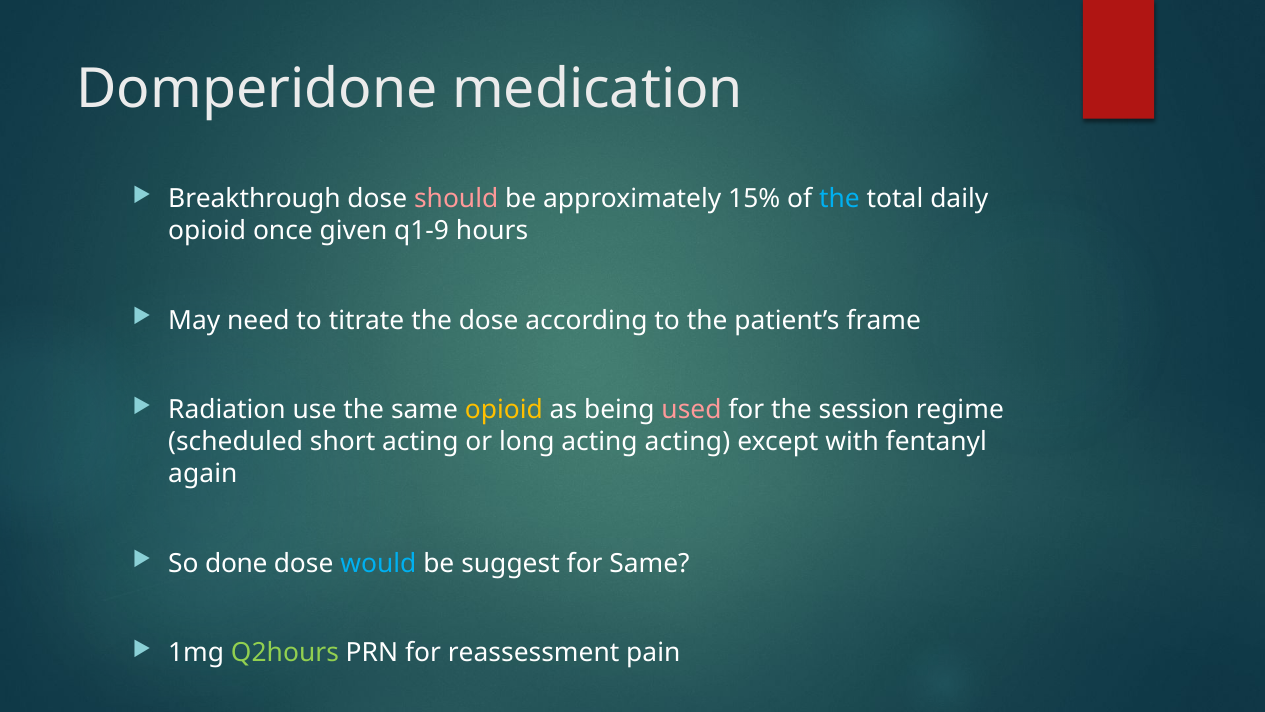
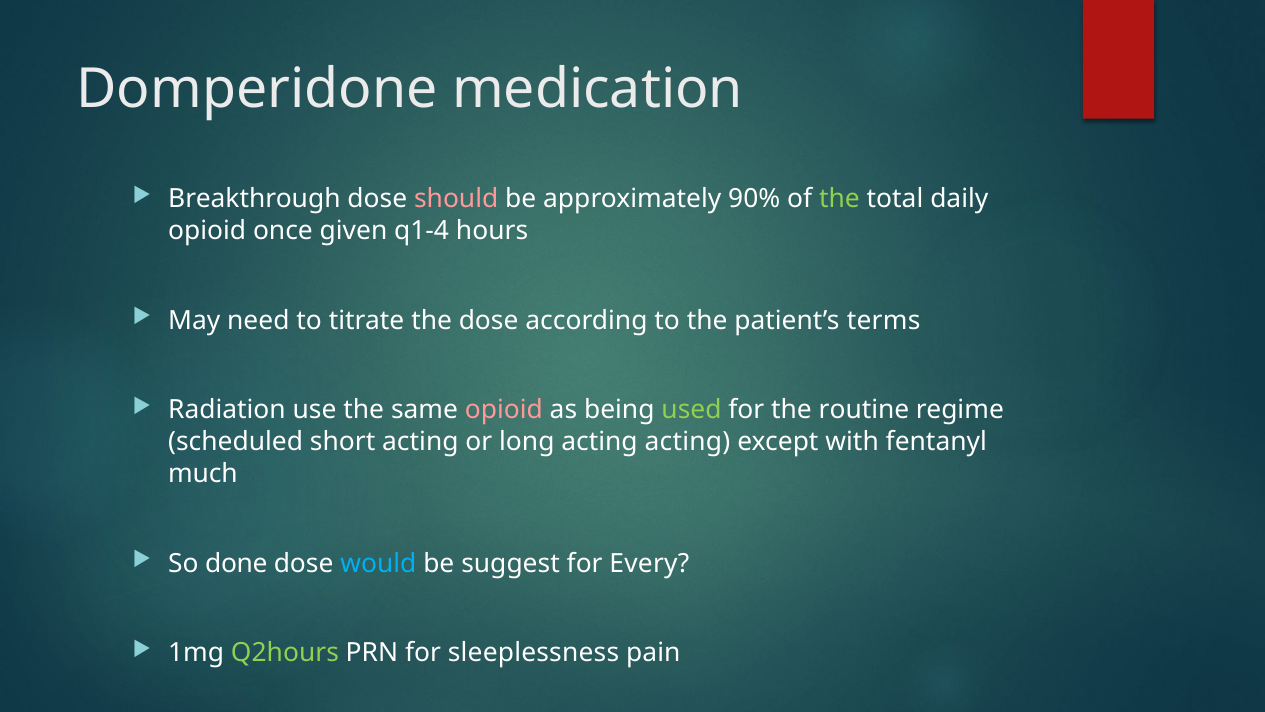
15%: 15% -> 90% (754, 199)
the colour: light blue -> light green (839, 199)
q1-9: q1-9 -> q1-4 (422, 230)
frame: frame -> terms (884, 320)
opioid colour: yellow -> pink (504, 410)
used colour: pink -> light green (691, 410)
session: session -> routine (864, 410)
again: again -> much (203, 473)
for Same: Same -> Every (649, 563)
reassessment: reassessment -> sleeplessness (533, 653)
